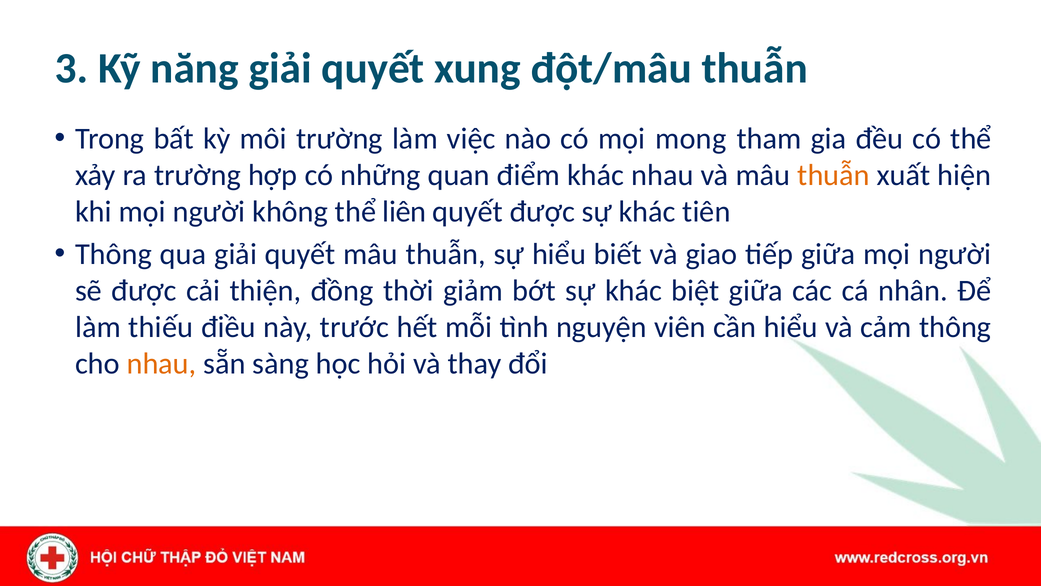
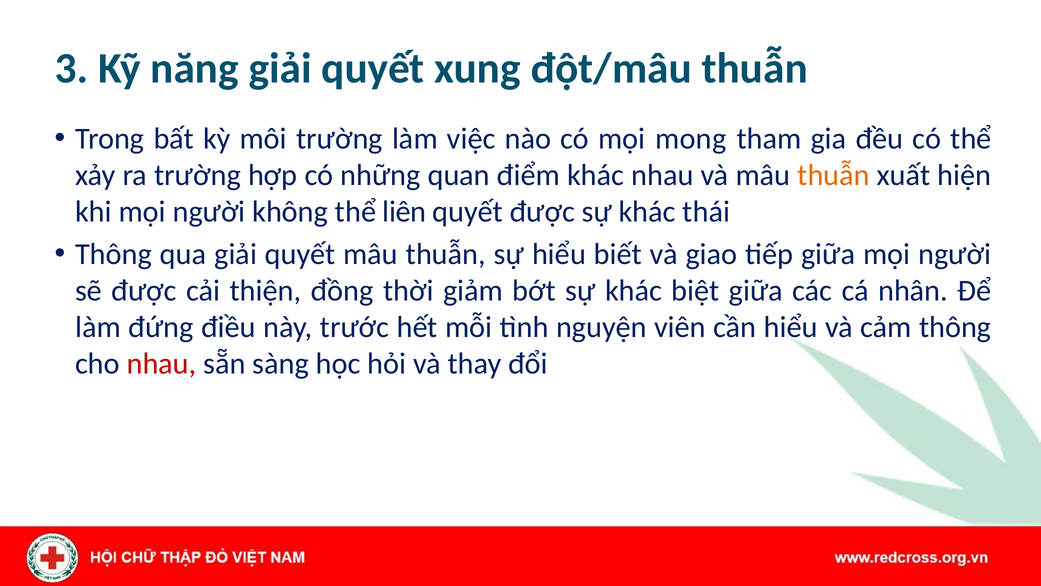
tiên: tiên -> thái (706, 212)
thiếu: thiếu -> đứng (161, 327)
nhau colour: orange -> red (162, 364)
